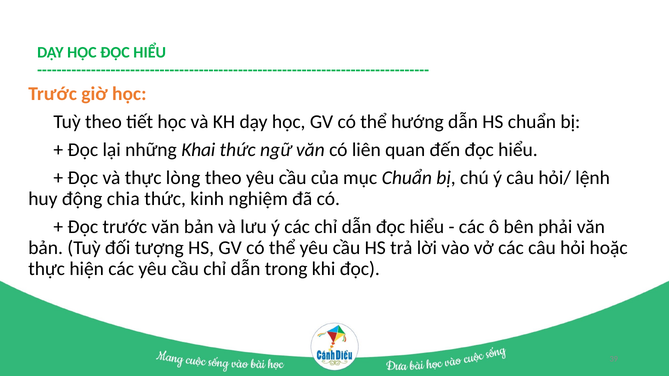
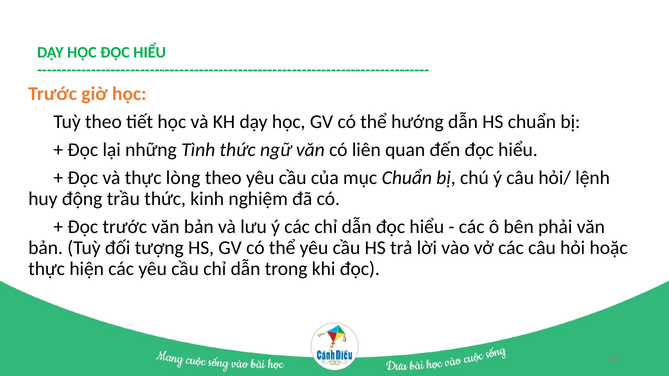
Khai: Khai -> Tình (198, 150)
chia: chia -> trầu (123, 199)
